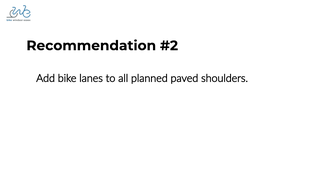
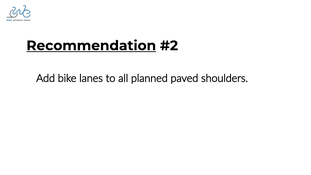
Recommendation underline: none -> present (91, 46)
